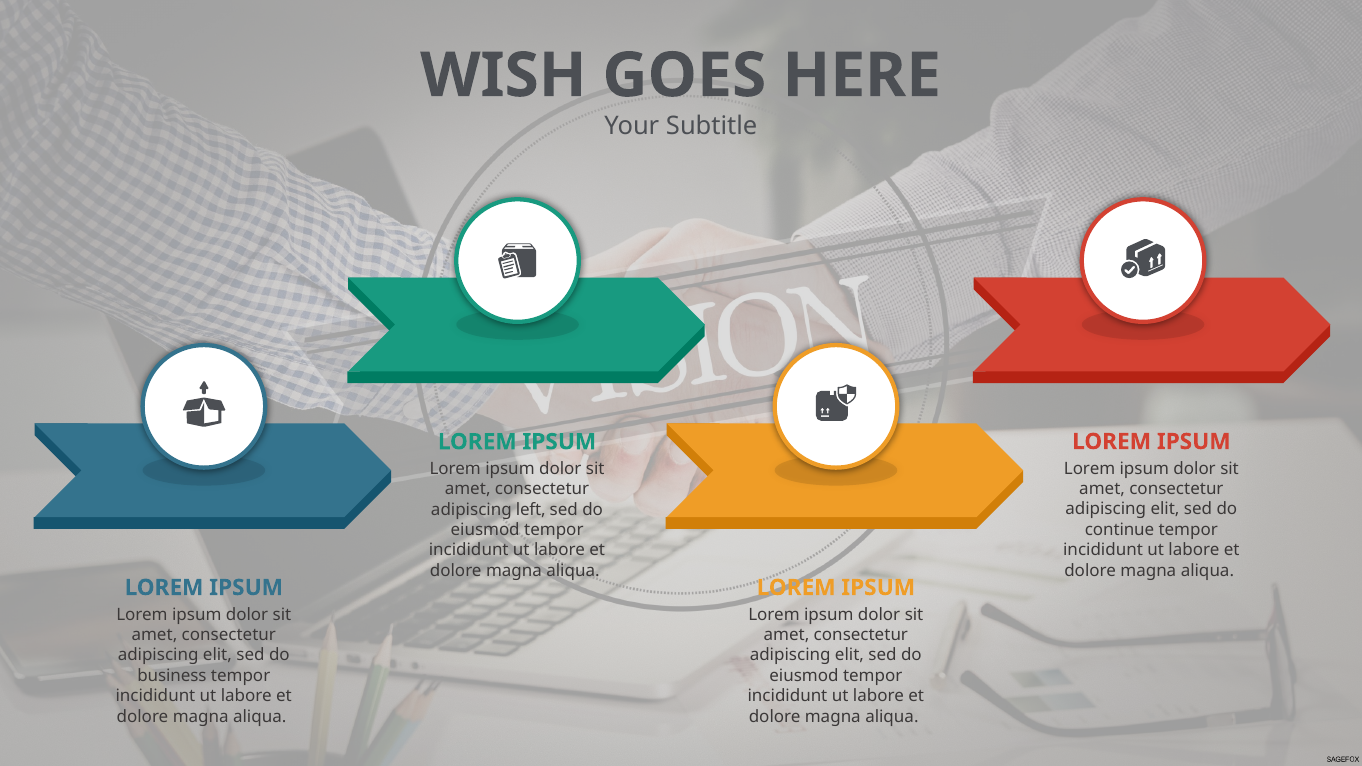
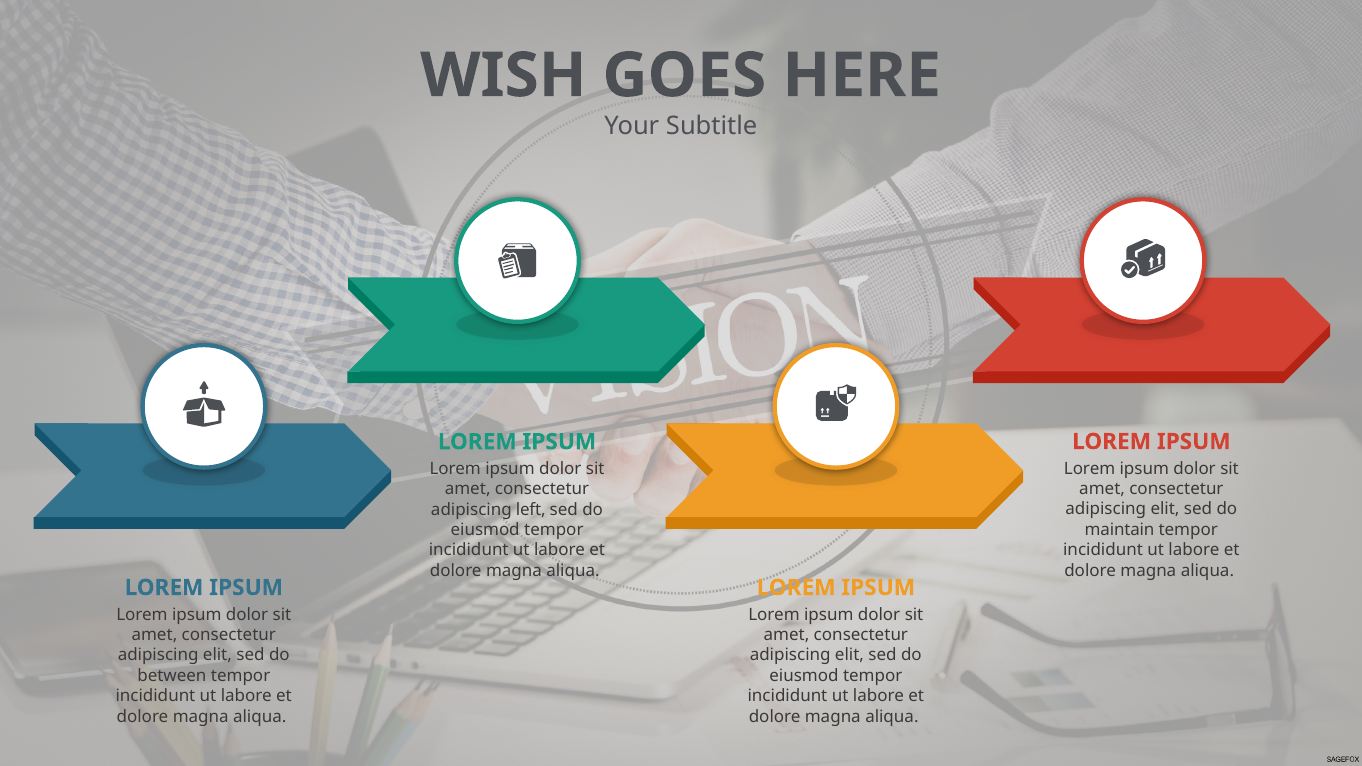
continue: continue -> maintain (1120, 530)
business: business -> between (172, 676)
